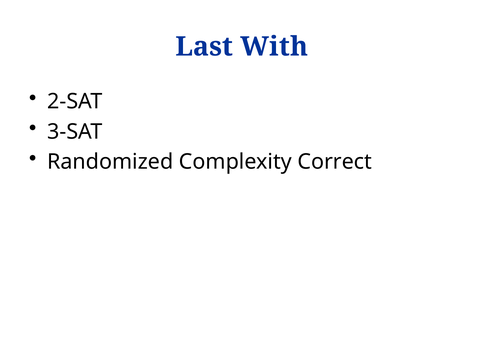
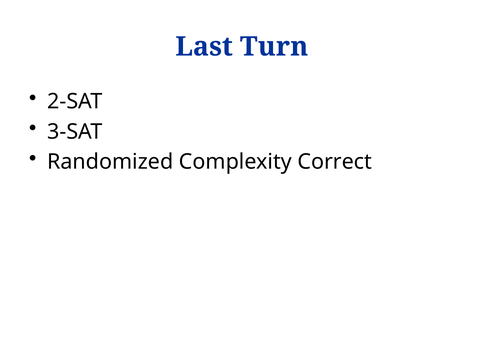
With: With -> Turn (274, 47)
